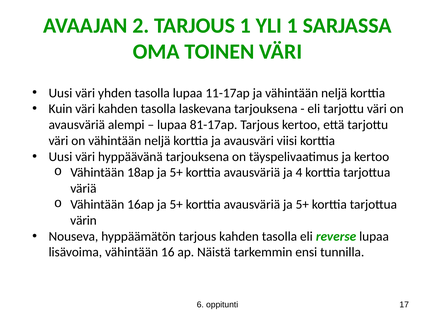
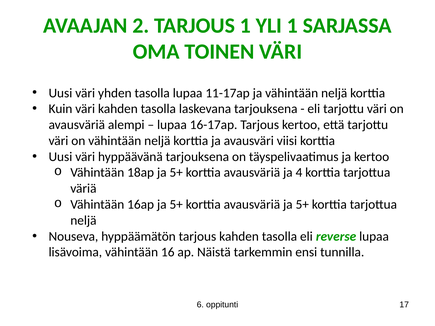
81-17ap: 81-17ap -> 16-17ap (214, 125)
värin: värin -> neljä (83, 221)
